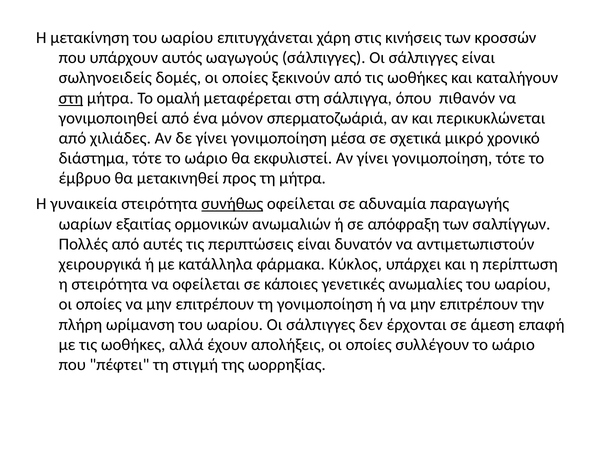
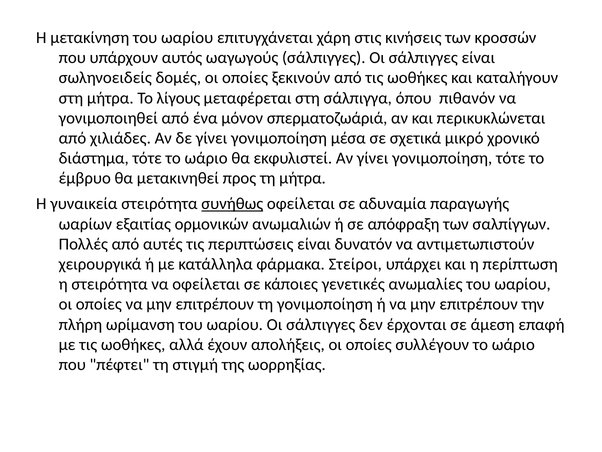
στη underline: present -> none (71, 98)
ομαλή: ομαλή -> λίγους (178, 98)
Κύκλος: Κύκλος -> Στείροι (355, 264)
